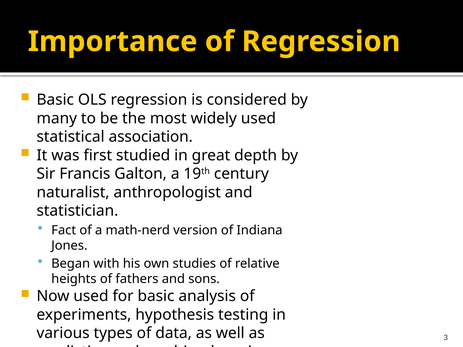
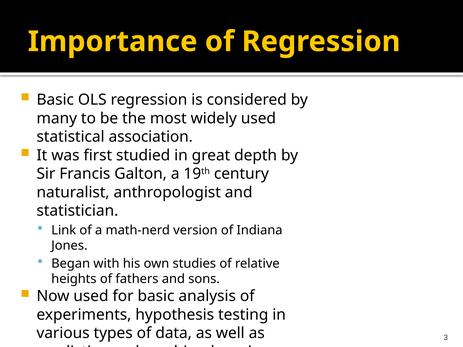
Fact: Fact -> Link (64, 230)
